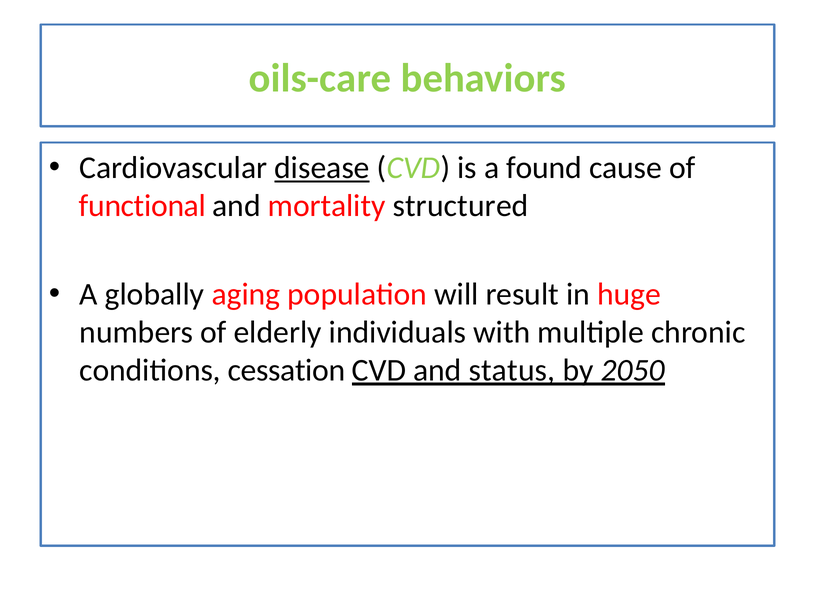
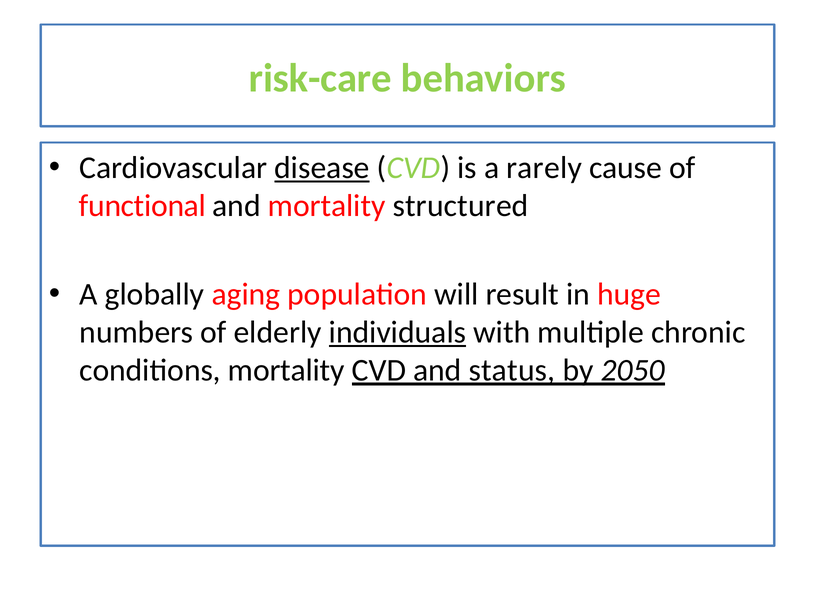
oils-care: oils-care -> risk-care (320, 78)
found: found -> rarely (544, 168)
individuals underline: none -> present (398, 332)
conditions cessation: cessation -> mortality (286, 370)
